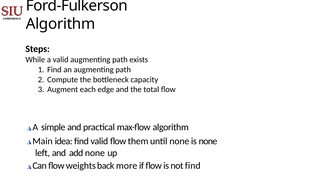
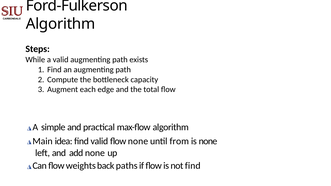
flow them: them -> none (138, 141)
until none: none -> from (179, 141)
more: more -> paths (127, 166)
